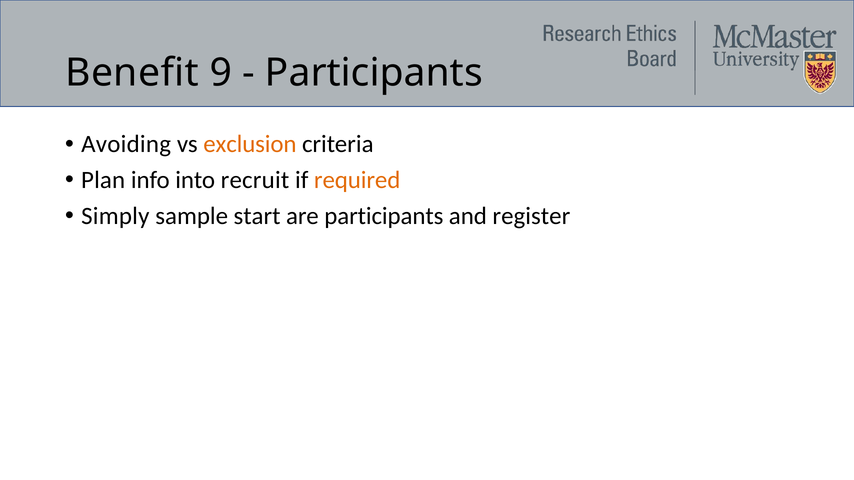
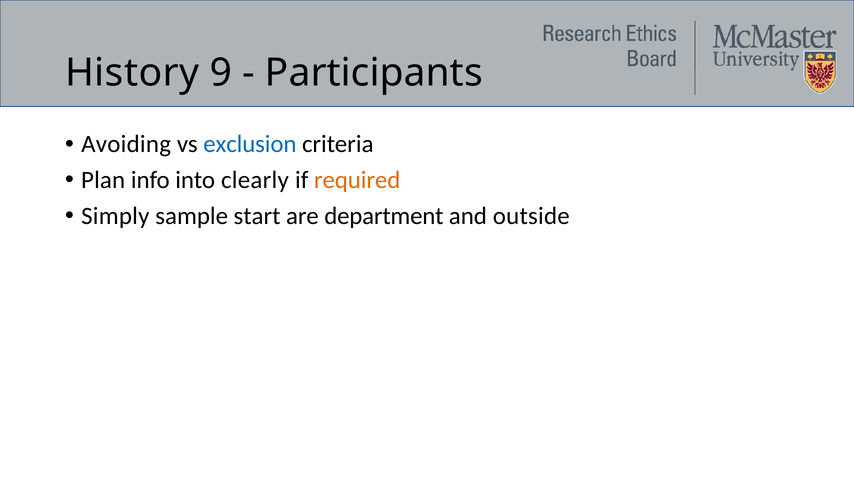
Benefit: Benefit -> History (132, 73)
exclusion colour: orange -> blue (250, 144)
recruit: recruit -> clearly (255, 180)
are participants: participants -> department (384, 216)
register: register -> outside (531, 216)
